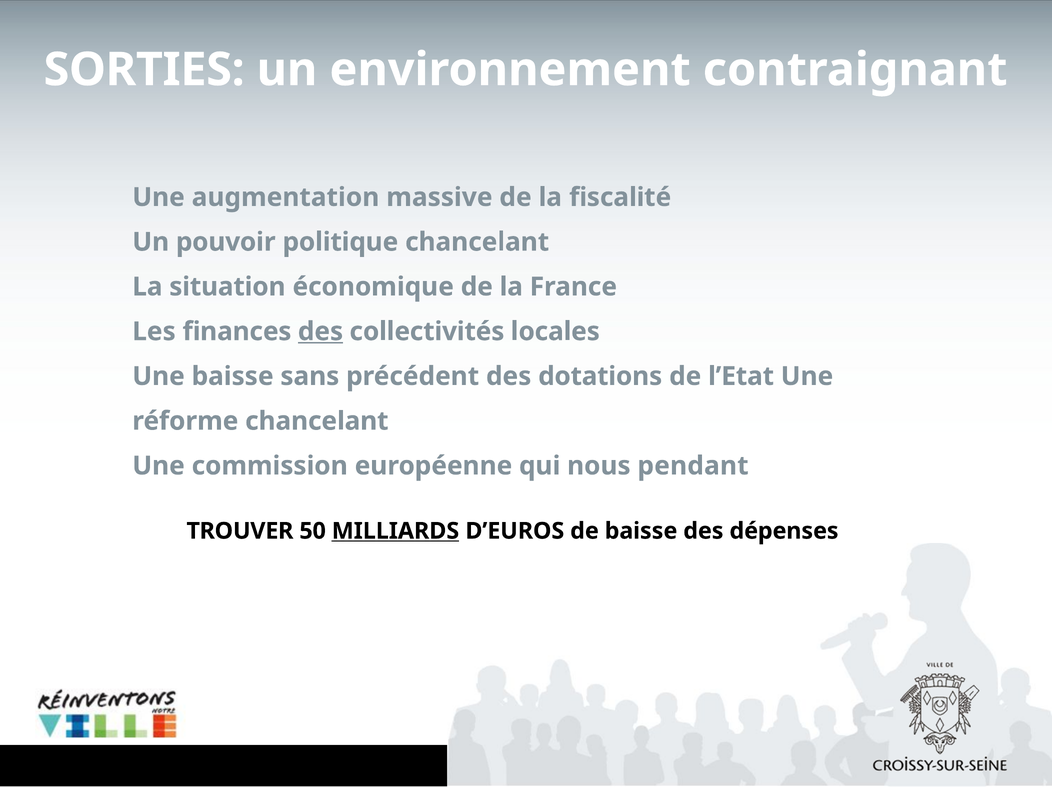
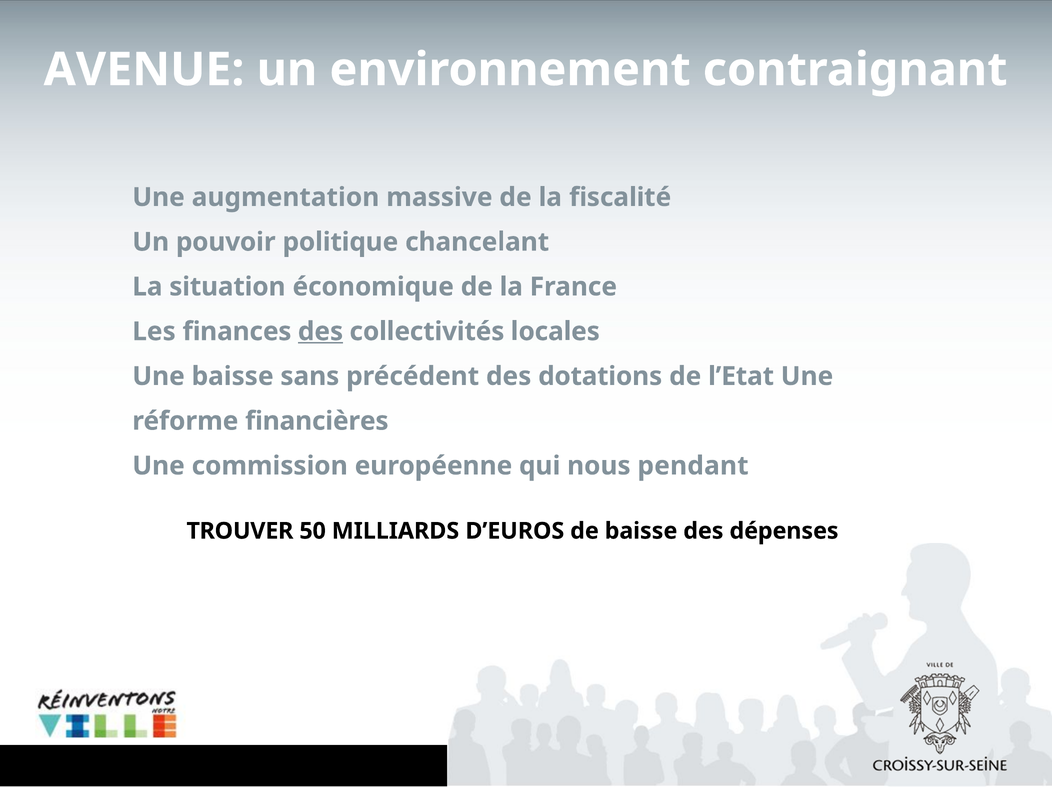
SORTIES: SORTIES -> AVENUE (144, 70)
réforme chancelant: chancelant -> financières (317, 421)
MILLIARDS underline: present -> none (395, 531)
